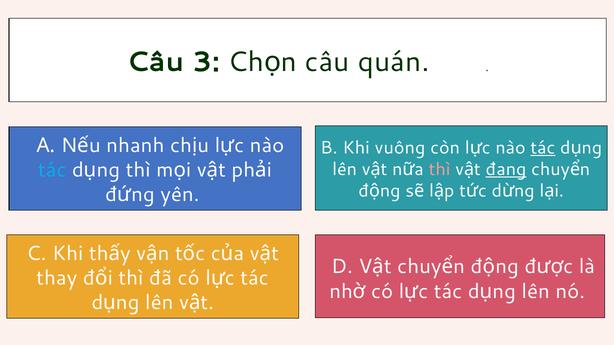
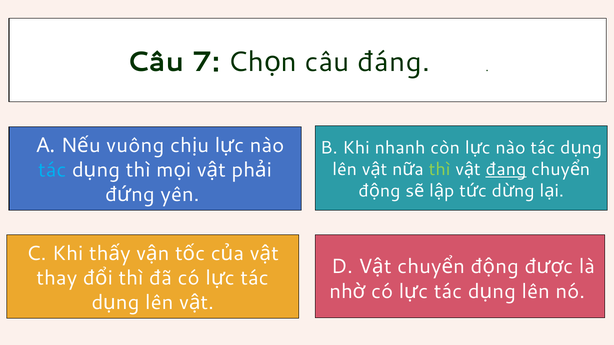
3: 3 -> 7 (206, 62)
quán: quán -> đáng (394, 62)
nhanh: nhanh -> vuông (135, 145)
vuông: vuông -> nhanh (400, 148)
tác underline: present -> none (543, 148)
thì colour: pink -> light green (440, 169)
